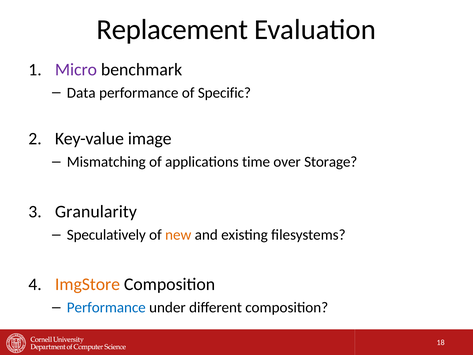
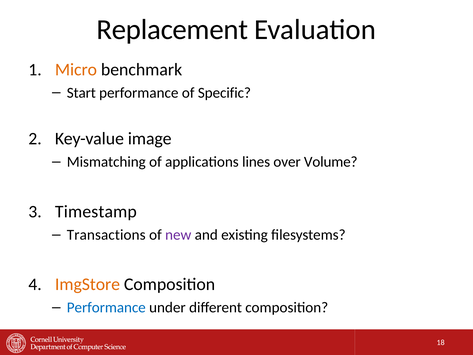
Micro colour: purple -> orange (76, 69)
Data: Data -> Start (81, 93)
time: time -> lines (256, 162)
Storage: Storage -> Volume (331, 162)
Granularity: Granularity -> Timestamp (96, 211)
Speculatively: Speculatively -> Transactions (106, 235)
new colour: orange -> purple (178, 235)
